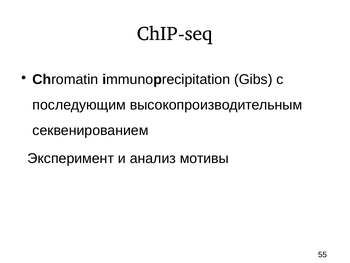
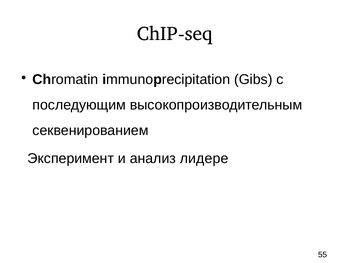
мотивы: мотивы -> лидере (204, 158)
